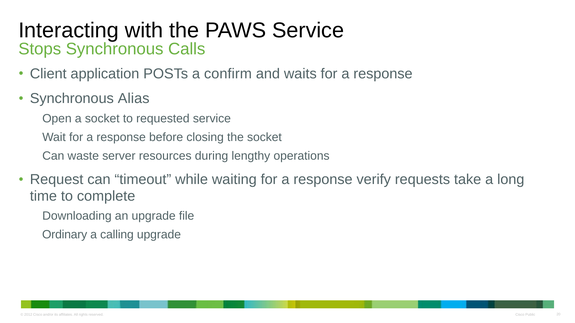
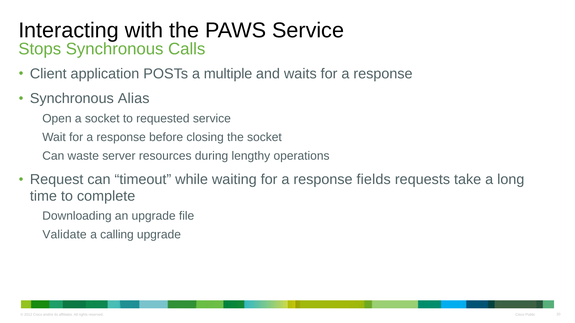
confirm: confirm -> multiple (228, 74)
verify: verify -> fields (374, 180)
Ordinary: Ordinary -> Validate (65, 235)
